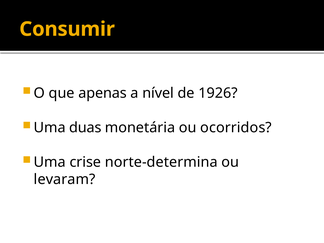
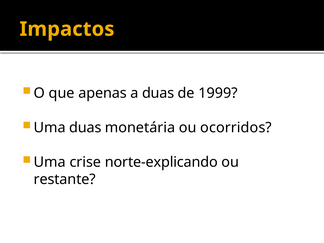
Consumir: Consumir -> Impactos (67, 29)
a nível: nível -> duas (158, 93)
1926: 1926 -> 1999 (218, 93)
norte-determina: norte-determina -> norte-explicando (161, 162)
levaram: levaram -> restante (65, 179)
